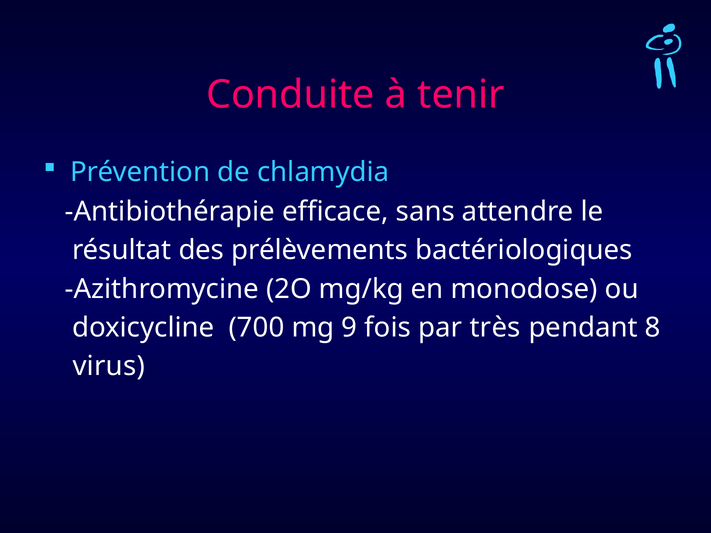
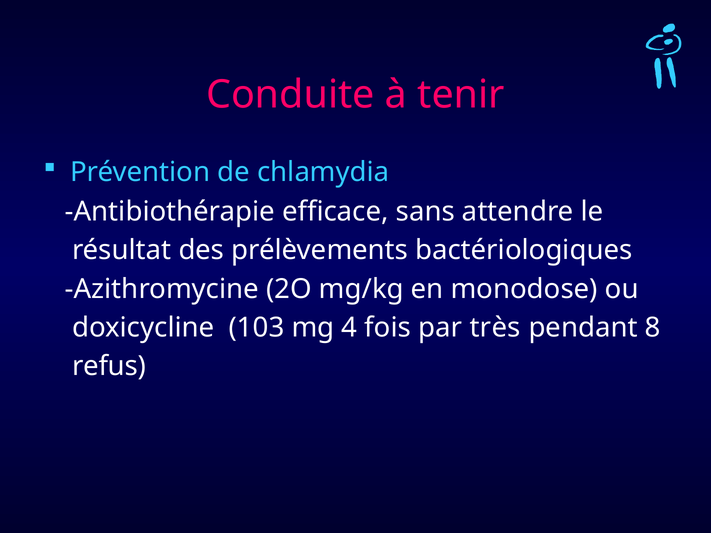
700: 700 -> 103 (257, 328)
9: 9 -> 4 (349, 328)
virus: virus -> refus (109, 366)
